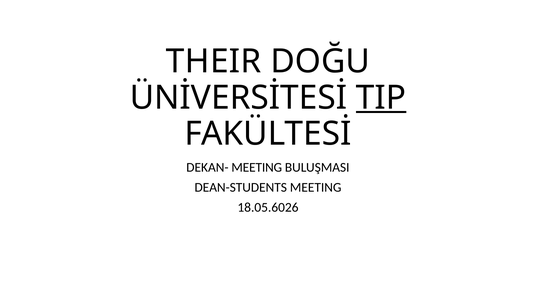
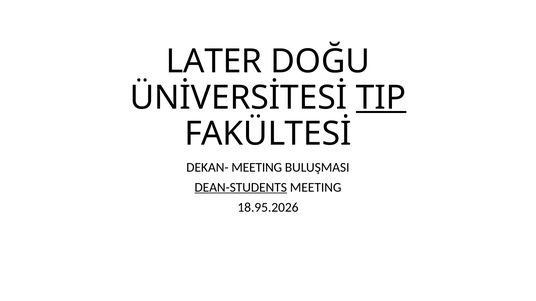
THEIR: THEIR -> LATER (214, 62)
DEAN-STUDENTS underline: none -> present (241, 188)
18.05.6026: 18.05.6026 -> 18.95.2026 (268, 208)
